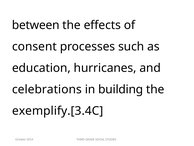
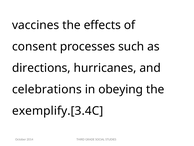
between: between -> vaccines (36, 25)
education: education -> directions (41, 68)
building: building -> obeying (121, 89)
